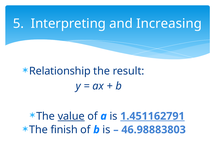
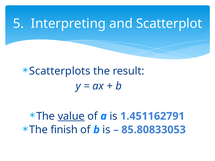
Increasing: Increasing -> Scatterplot (169, 24)
Relationship: Relationship -> Scatterplots (60, 71)
1.451162791 underline: present -> none (152, 116)
46.98883803: 46.98883803 -> 85.80833053 (154, 130)
